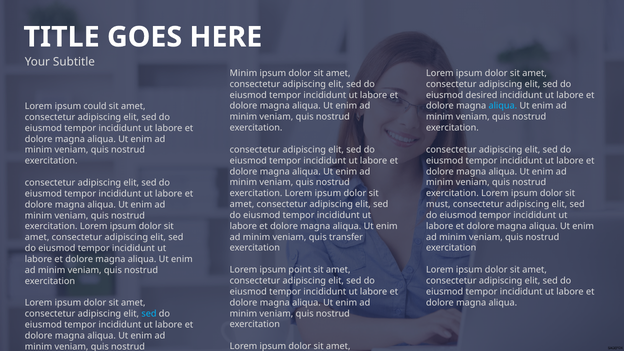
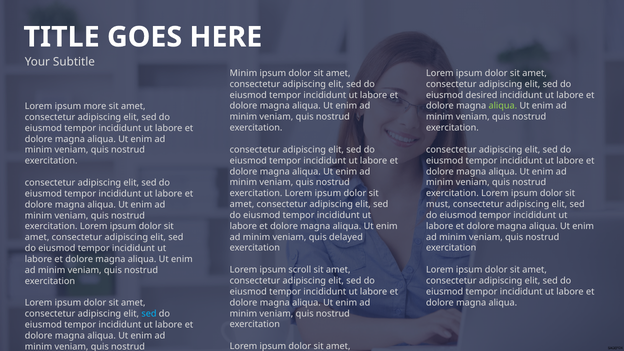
aliqua colour: light blue -> light green (503, 106)
could: could -> more (95, 106)
transfer: transfer -> delayed (346, 237)
point: point -> scroll (300, 270)
